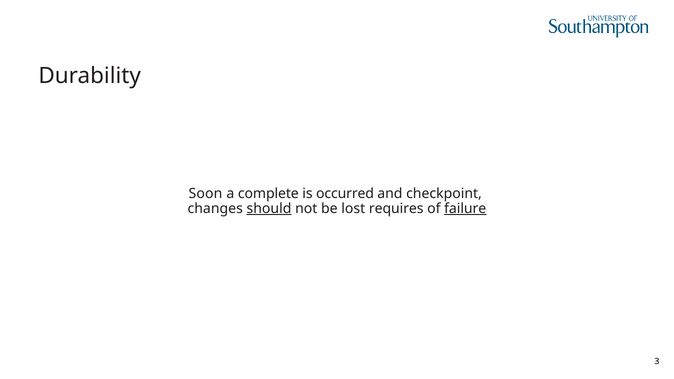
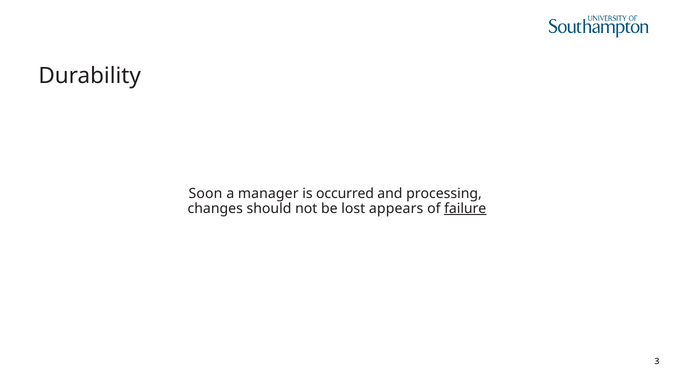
complete: complete -> manager (268, 193)
checkpoint: checkpoint -> processing (444, 193)
should underline: present -> none (269, 209)
requires: requires -> appears (396, 209)
